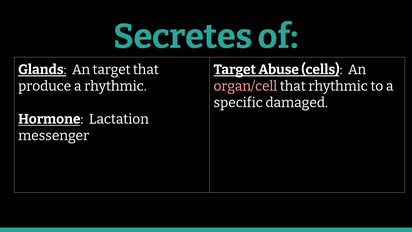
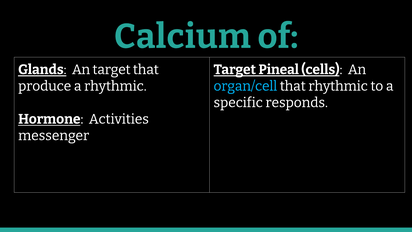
Secretes: Secretes -> Calcium (182, 36)
Abuse: Abuse -> Pineal (279, 69)
organ/cell colour: pink -> light blue (245, 86)
damaged: damaged -> responds (297, 102)
Lactation: Lactation -> Activities (119, 119)
